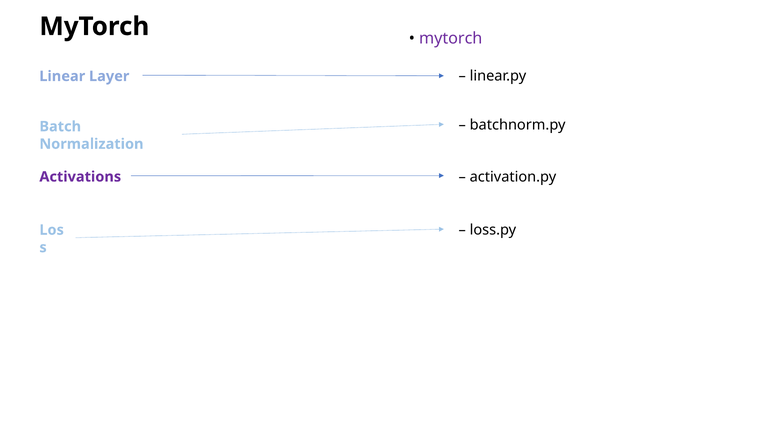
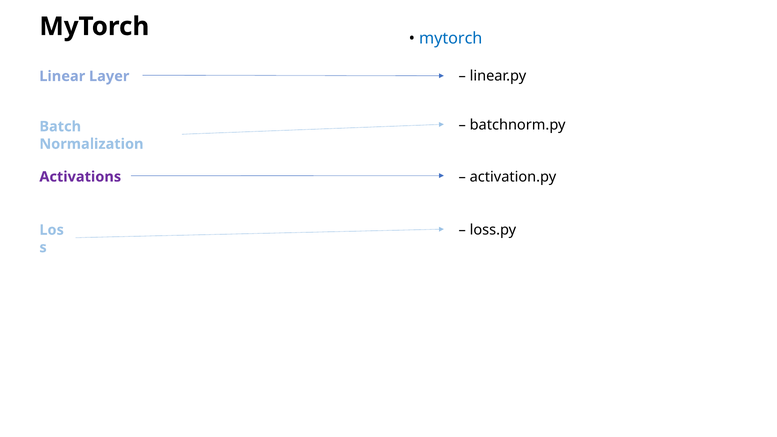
mytorch colour: purple -> blue (451, 39)
